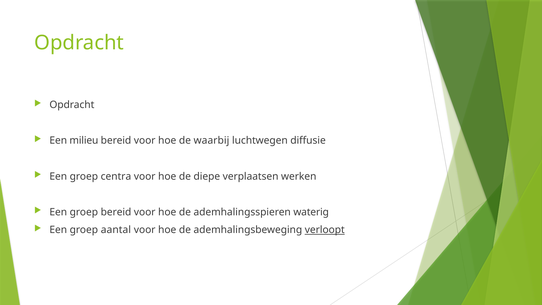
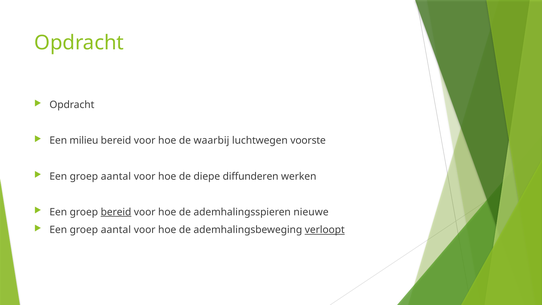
diffusie: diffusie -> voorste (308, 141)
centra: centra -> aantal (116, 176)
verplaatsen: verplaatsen -> diffunderen (251, 176)
bereid underline: none -> present (116, 212)
waterig: waterig -> nieuwe (311, 212)
